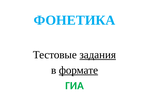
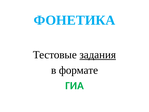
формате underline: present -> none (78, 70)
